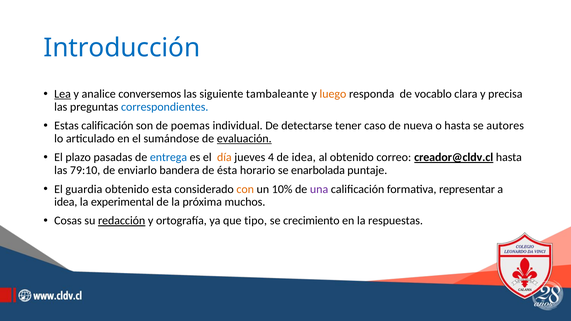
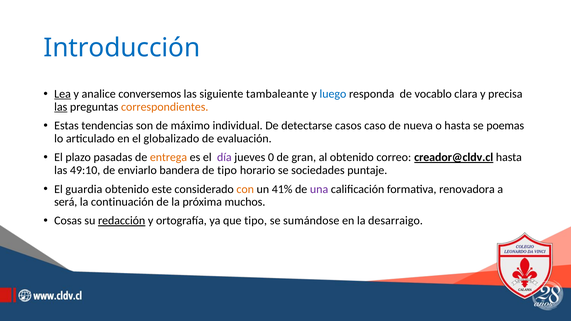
luego colour: orange -> blue (333, 94)
las underline: none -> present (61, 107)
correspondientes colour: blue -> orange (165, 107)
Estas calificación: calificación -> tendencias (107, 126)
poemas: poemas -> máximo (190, 126)
tener: tener -> casos (348, 126)
autores: autores -> poemas (505, 126)
sumándose: sumándose -> globalizado (171, 138)
evaluación underline: present -> none (244, 138)
entrega colour: blue -> orange (169, 157)
día colour: orange -> purple (224, 157)
4: 4 -> 0 (271, 157)
de idea: idea -> gran (304, 157)
79:10: 79:10 -> 49:10 (85, 170)
de ésta: ésta -> tipo (227, 170)
enarbolada: enarbolada -> sociedades (318, 170)
esta: esta -> este (162, 189)
10%: 10% -> 41% (282, 189)
representar: representar -> renovadora (467, 189)
idea: idea -> será (66, 202)
experimental: experimental -> continuación (122, 202)
crecimiento: crecimiento -> sumándose (311, 221)
respuestas: respuestas -> desarraigo (396, 221)
